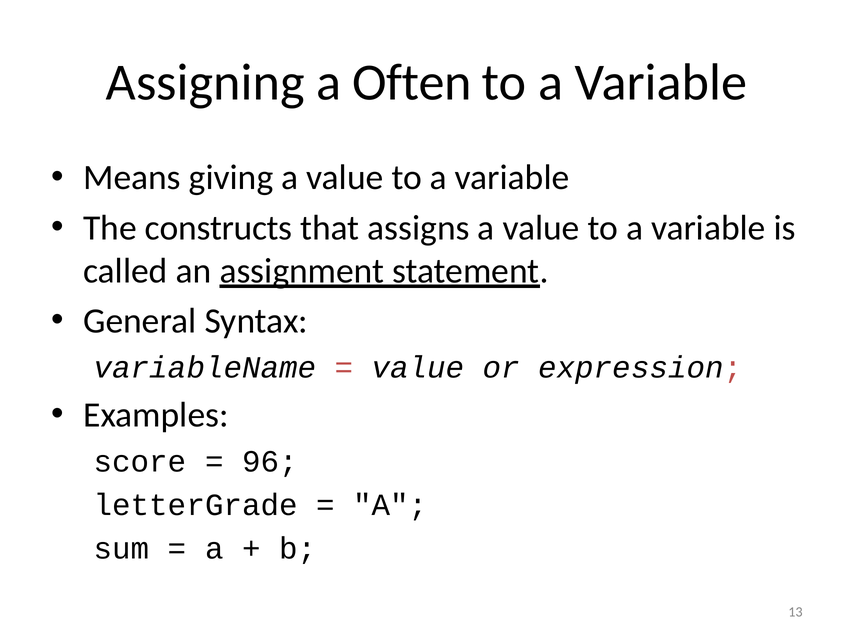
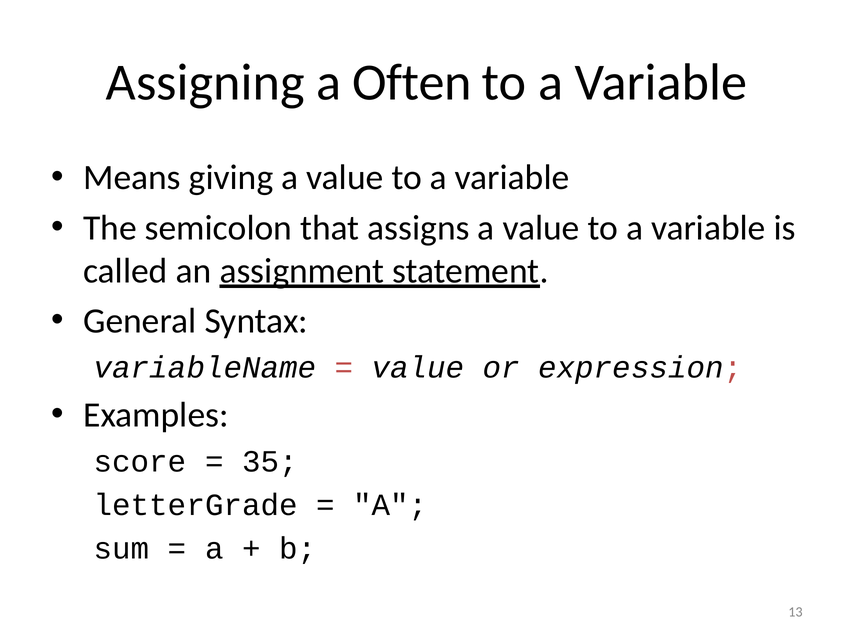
constructs: constructs -> semicolon (219, 228)
96: 96 -> 35 (270, 461)
